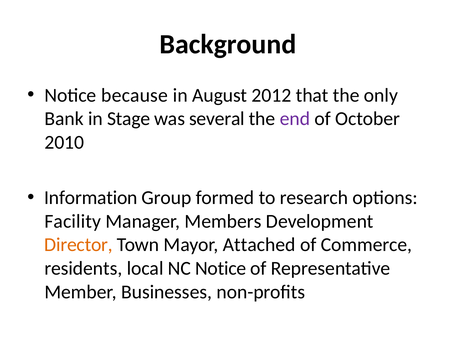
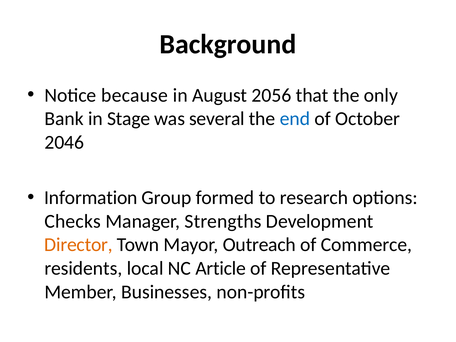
2012: 2012 -> 2056 (272, 95)
end colour: purple -> blue (295, 119)
2010: 2010 -> 2046 (64, 142)
Facility: Facility -> Checks (73, 221)
Members: Members -> Strengths (223, 221)
Attached: Attached -> Outreach (259, 245)
NC Notice: Notice -> Article (221, 268)
